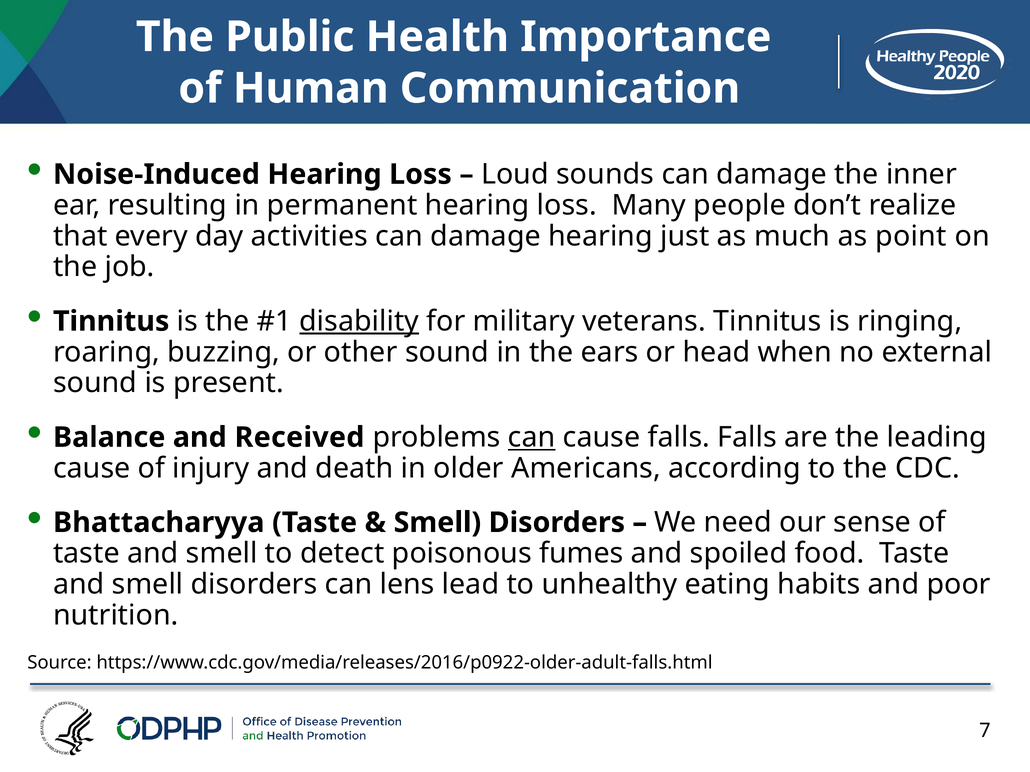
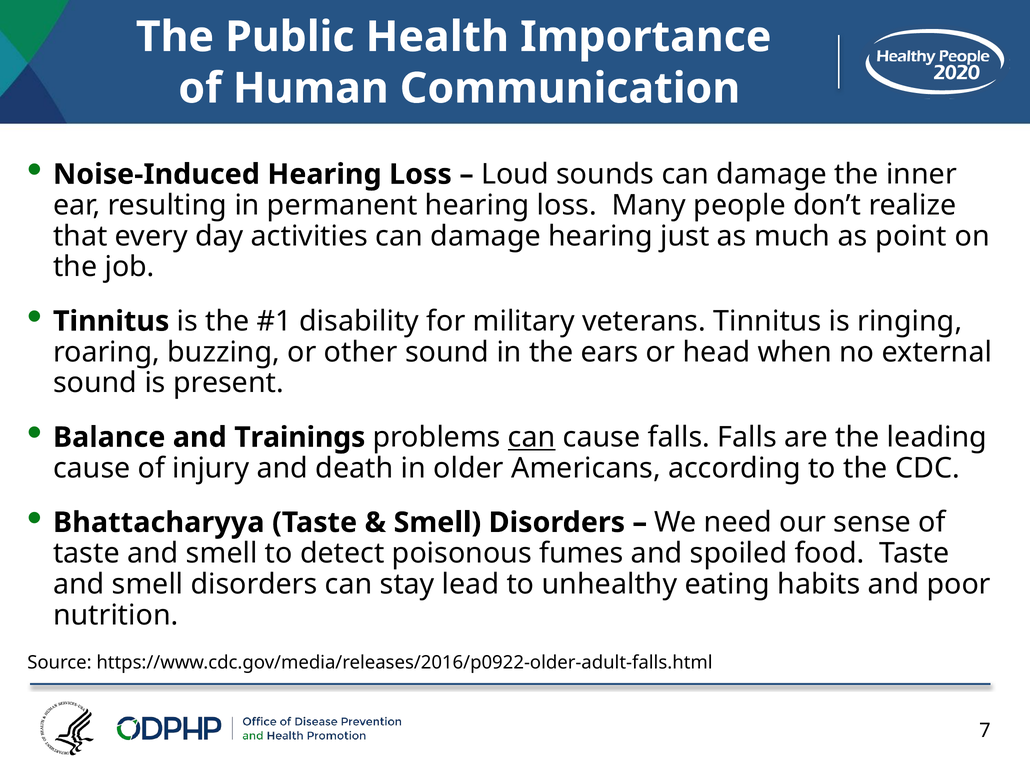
disability underline: present -> none (359, 321)
Received: Received -> Trainings (300, 438)
lens: lens -> stay (407, 585)
